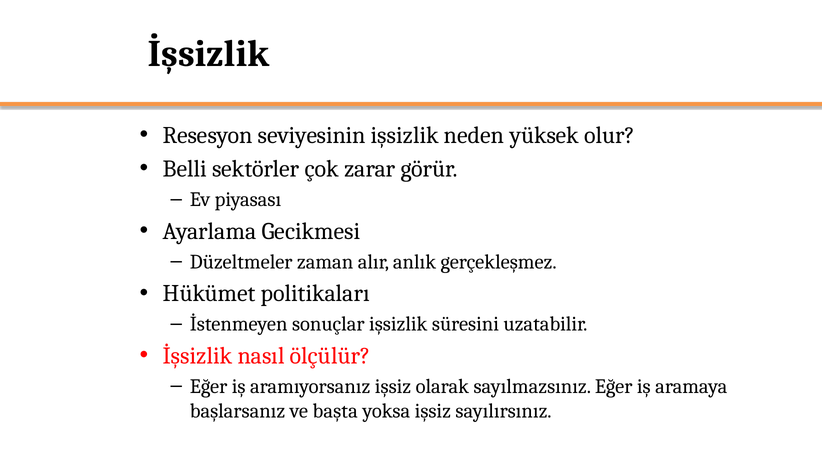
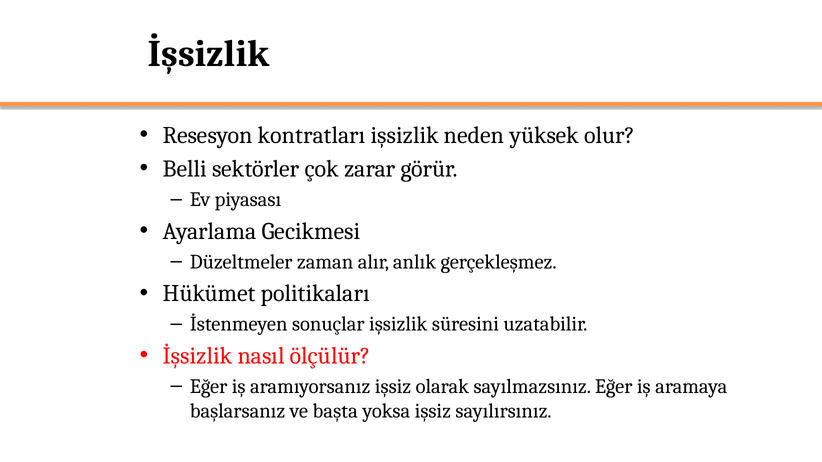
seviyesinin: seviyesinin -> kontratları (312, 135)
